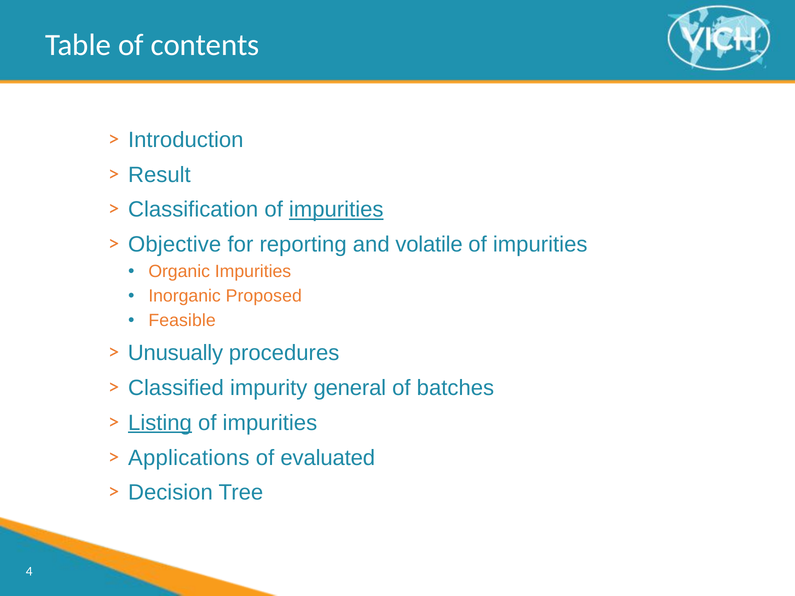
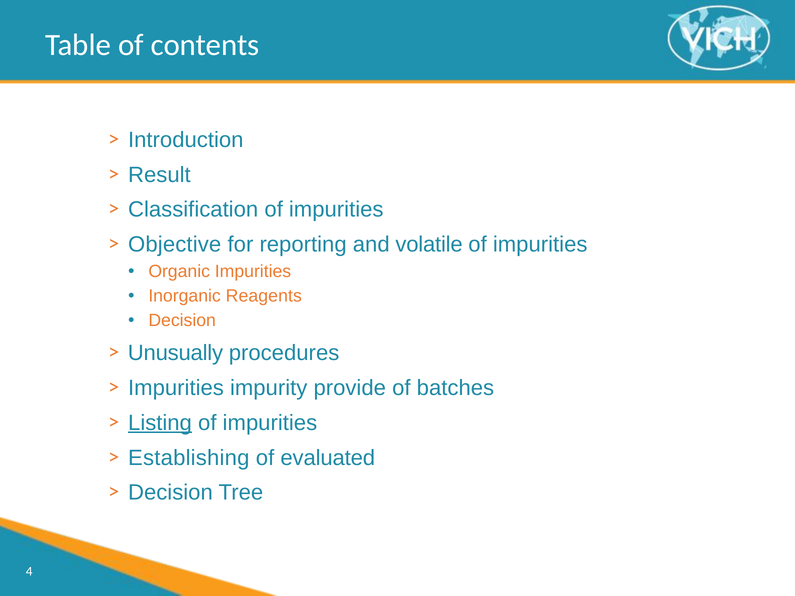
impurities underline: present -> none (336, 210)
Proposed: Proposed -> Reagents (264, 296)
Feasible: Feasible -> Decision (182, 321)
Classified: Classified -> Impurities (176, 388)
general: general -> provide (350, 388)
Applications: Applications -> Establishing (189, 458)
